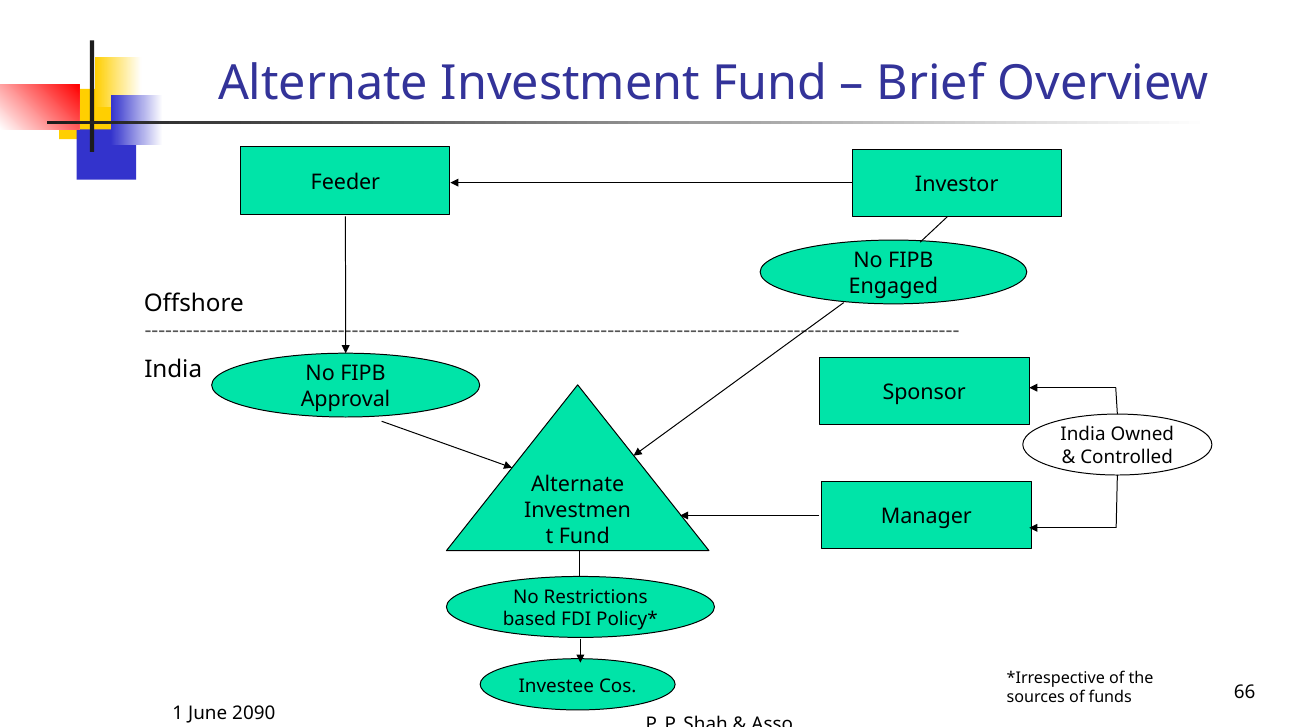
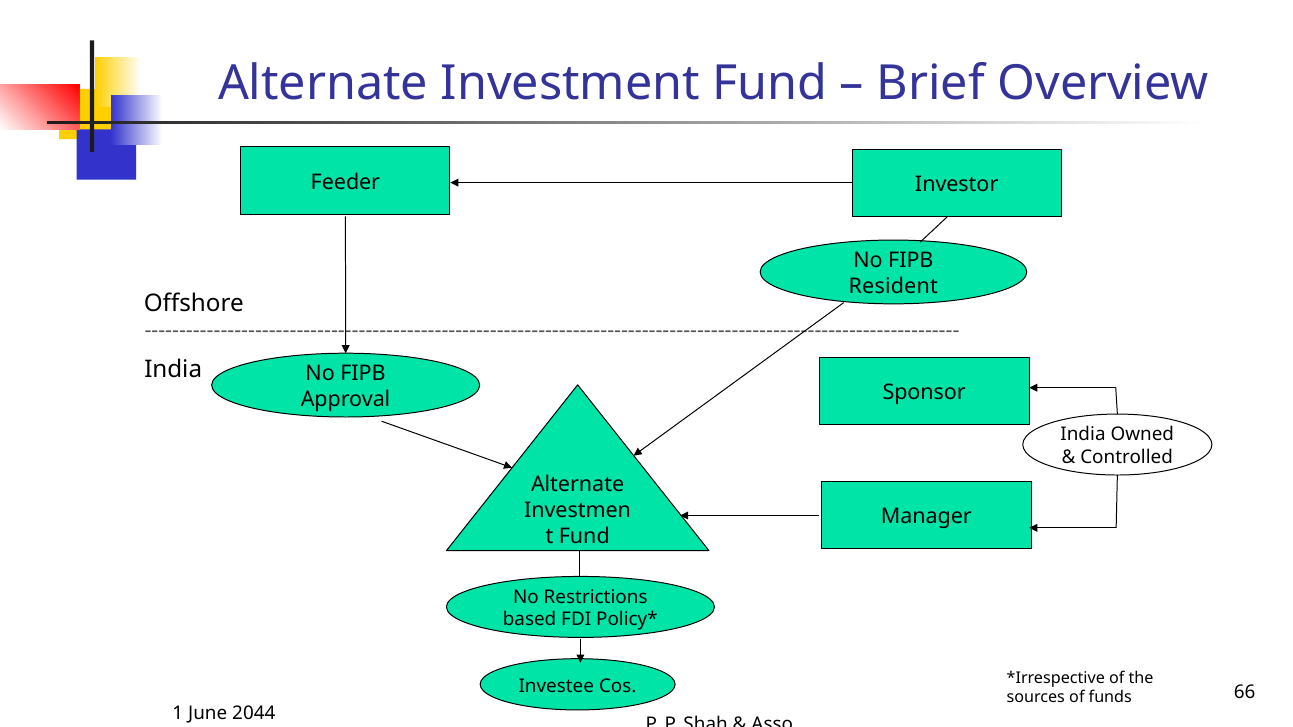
Engaged: Engaged -> Resident (893, 286)
2090: 2090 -> 2044 (254, 713)
